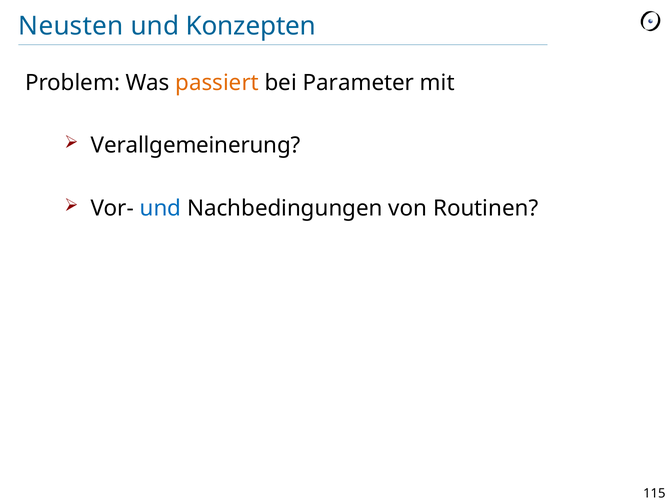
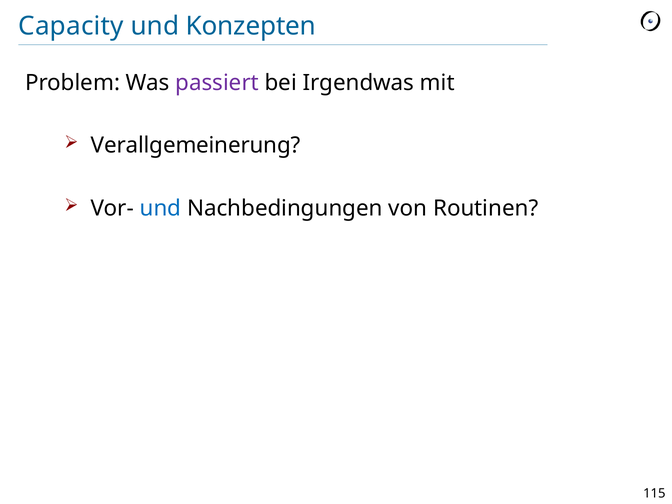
Neusten: Neusten -> Capacity (71, 26)
passiert colour: orange -> purple (217, 83)
Parameter: Parameter -> Irgendwas (358, 83)
